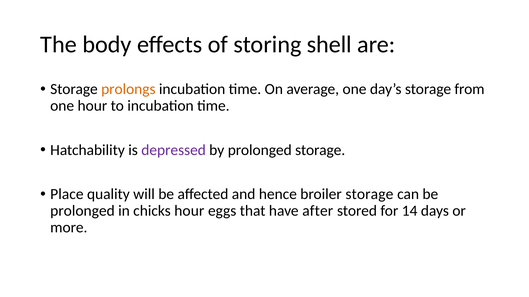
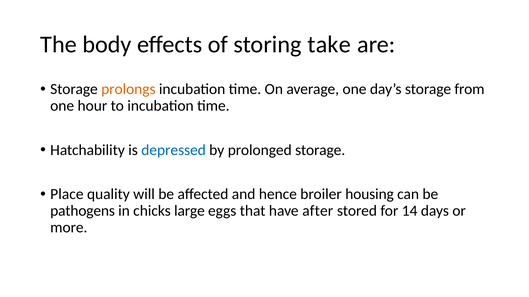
shell: shell -> take (329, 44)
depressed colour: purple -> blue (174, 150)
broiler storage: storage -> housing (370, 195)
prolonged: prolonged -> pathogens (83, 211)
chicks hour: hour -> large (189, 211)
